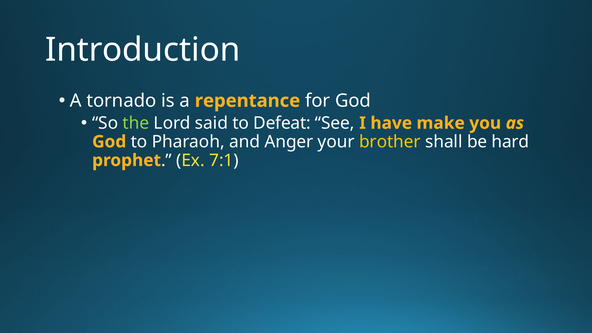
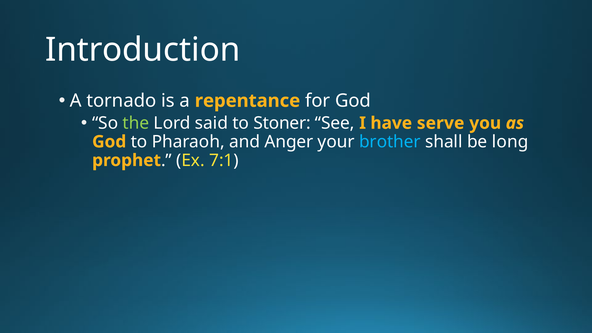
Defeat: Defeat -> Stoner (282, 123)
make: make -> serve (441, 123)
brother colour: yellow -> light blue (390, 142)
hard: hard -> long (510, 142)
